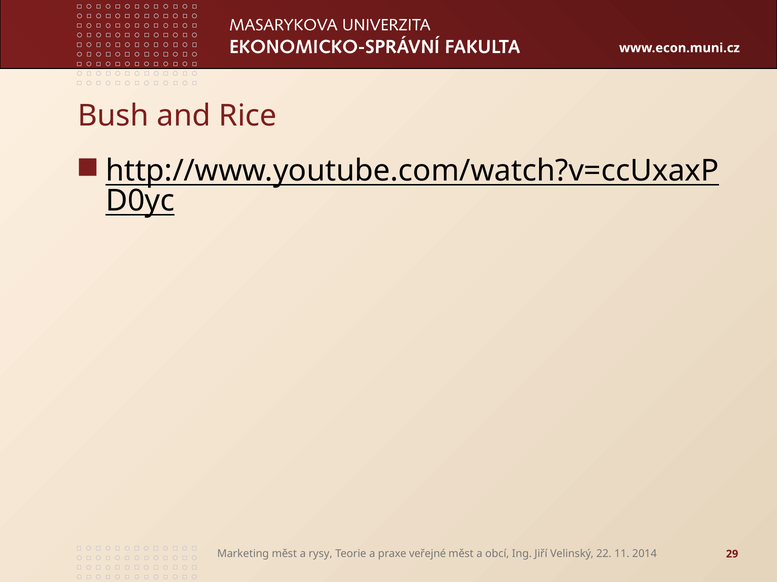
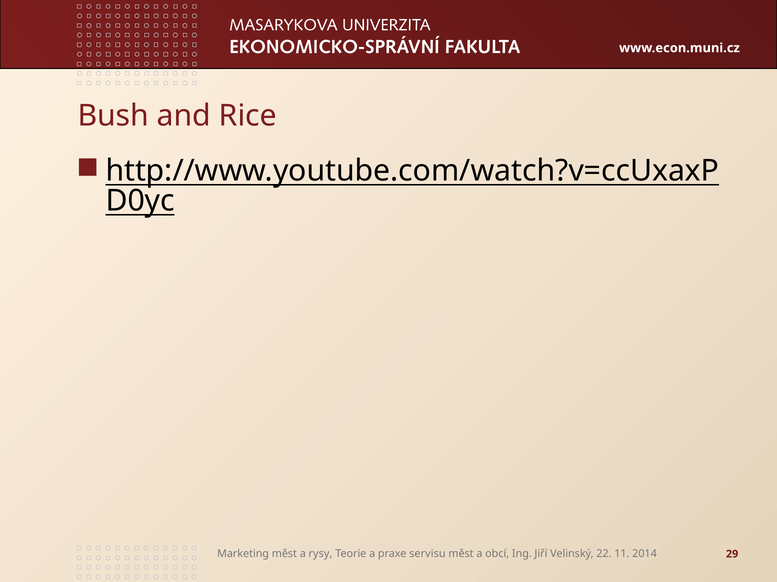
veřejné: veřejné -> servisu (427, 555)
